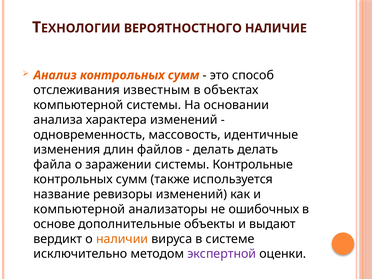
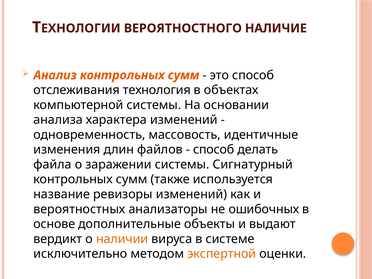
известным: известным -> технология (157, 90)
делать: делать -> способ (214, 150)
Контрольные: Контрольные -> Сигнатурный (253, 165)
компьютерной: компьютерной -> вероятностных (79, 209)
экспертной colour: purple -> orange (222, 254)
